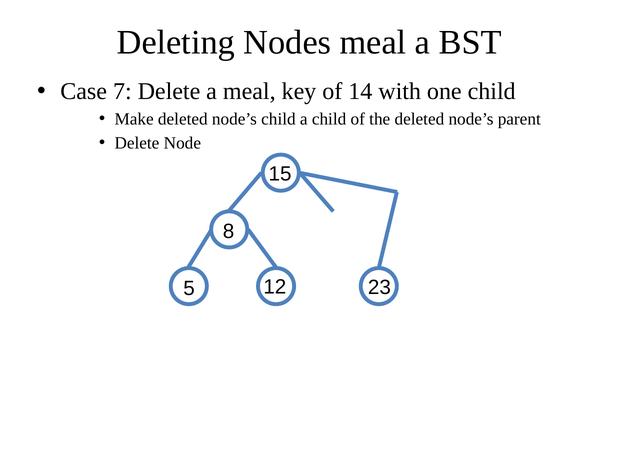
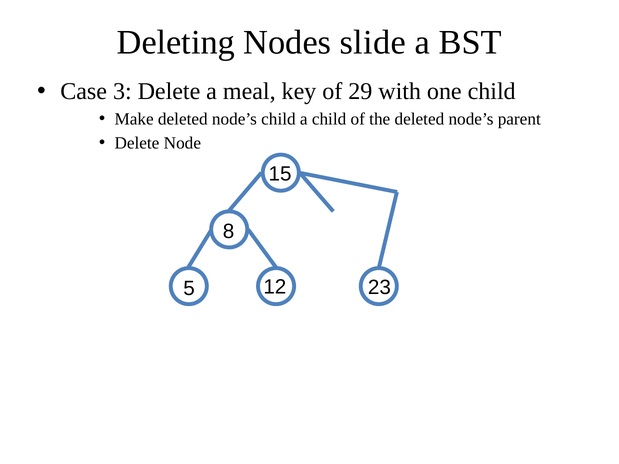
Nodes meal: meal -> slide (373, 43)
7: 7 -> 3 (122, 91)
14: 14 -> 29 (360, 91)
